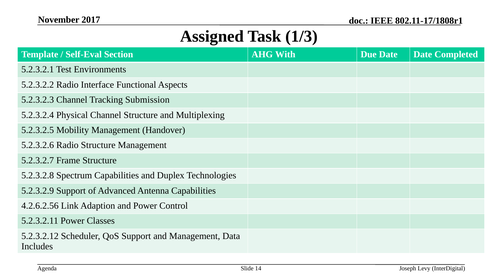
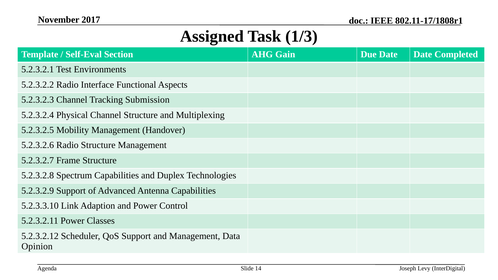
With: With -> Gain (285, 54)
4.2.6.2.56: 4.2.6.2.56 -> 5.2.3.3.10 (40, 206)
Includes: Includes -> Opinion (37, 246)
